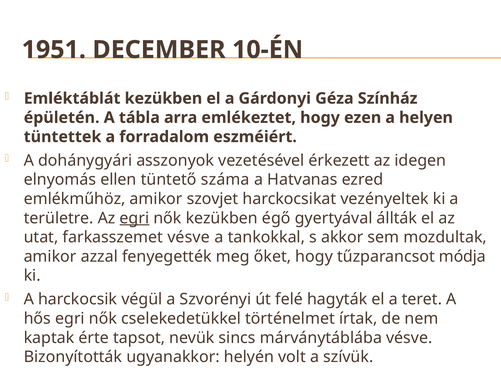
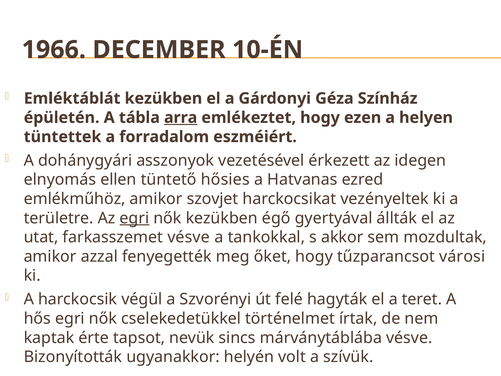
1951: 1951 -> 1966 (54, 50)
arra underline: none -> present (181, 118)
száma: száma -> hősies (225, 180)
módja: módja -> városi (462, 256)
